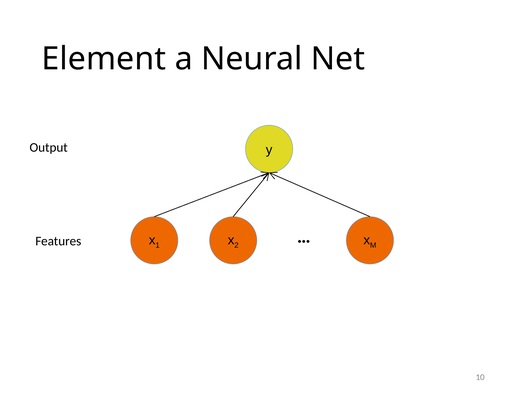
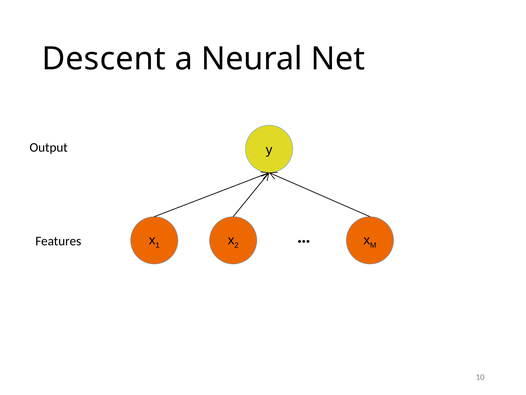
Element: Element -> Descent (104, 59)
